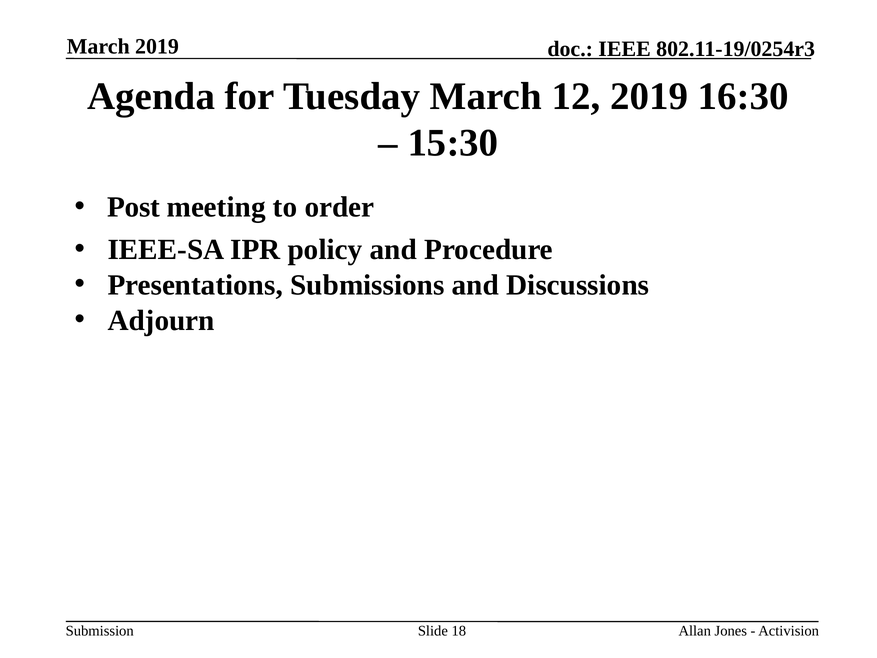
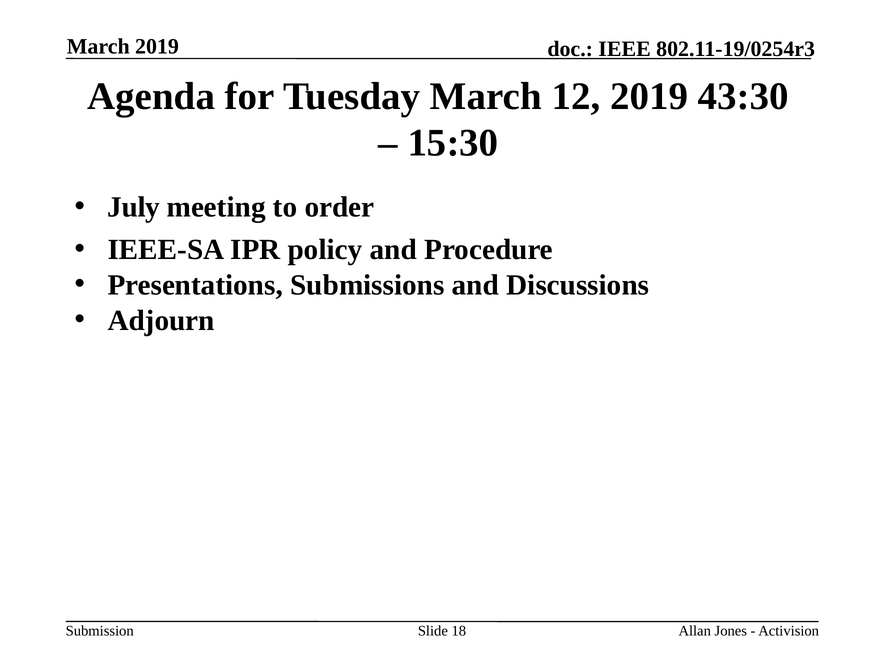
16:30: 16:30 -> 43:30 (743, 96)
Post: Post -> July (134, 207)
